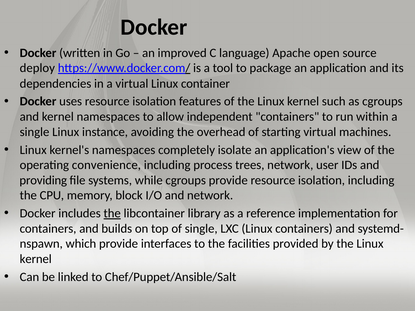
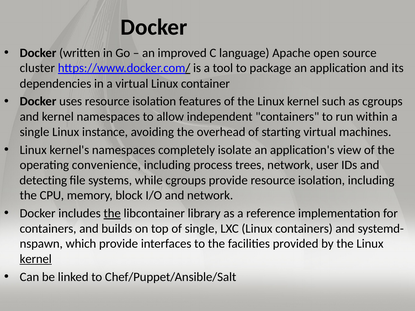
deploy: deploy -> cluster (37, 68)
providing: providing -> detecting (43, 180)
kernel underline: none -> present (36, 259)
